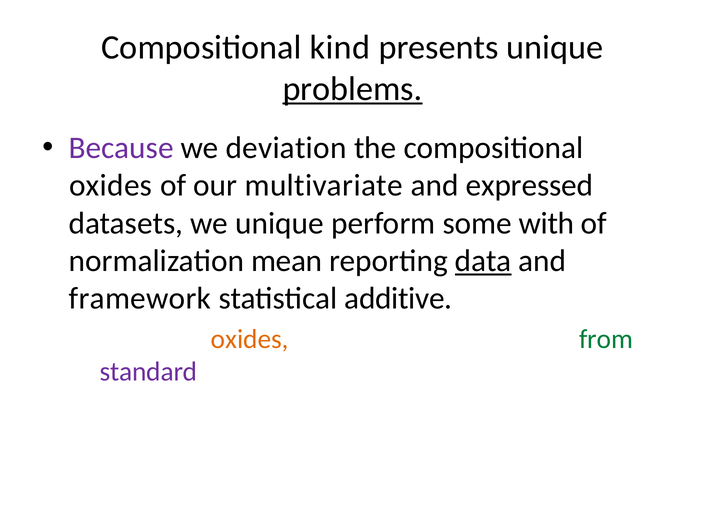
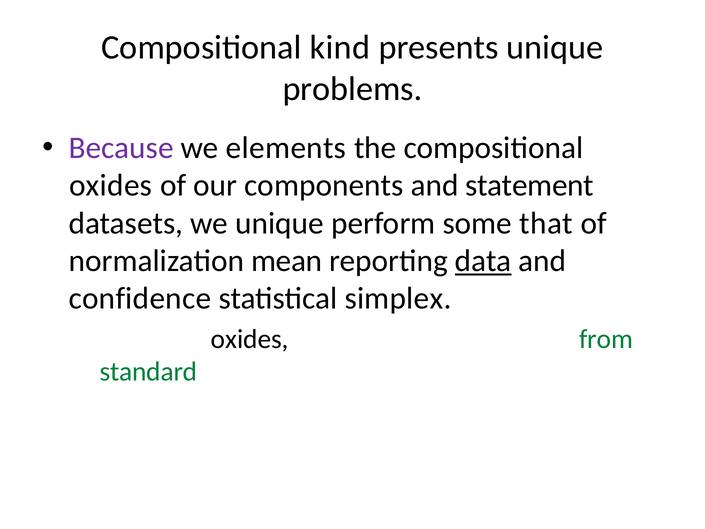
problems underline: present -> none (352, 89)
deviation: deviation -> elements (286, 148)
multivariate: multivariate -> components (324, 186)
and expressed: expressed -> statement (530, 186)
with: with -> that (546, 223)
framework: framework -> confidence (140, 298)
additive: additive -> simplex (398, 298)
oxides colour: orange -> black (250, 339)
standard colour: purple -> green (148, 372)
